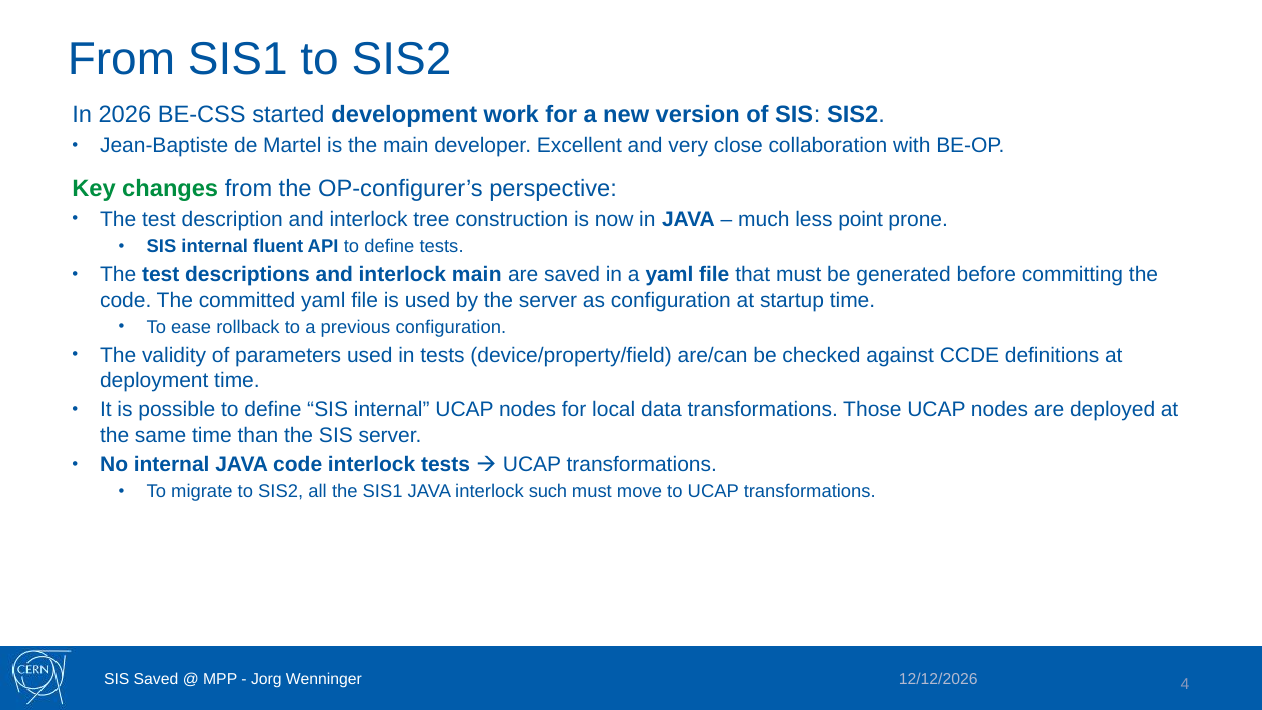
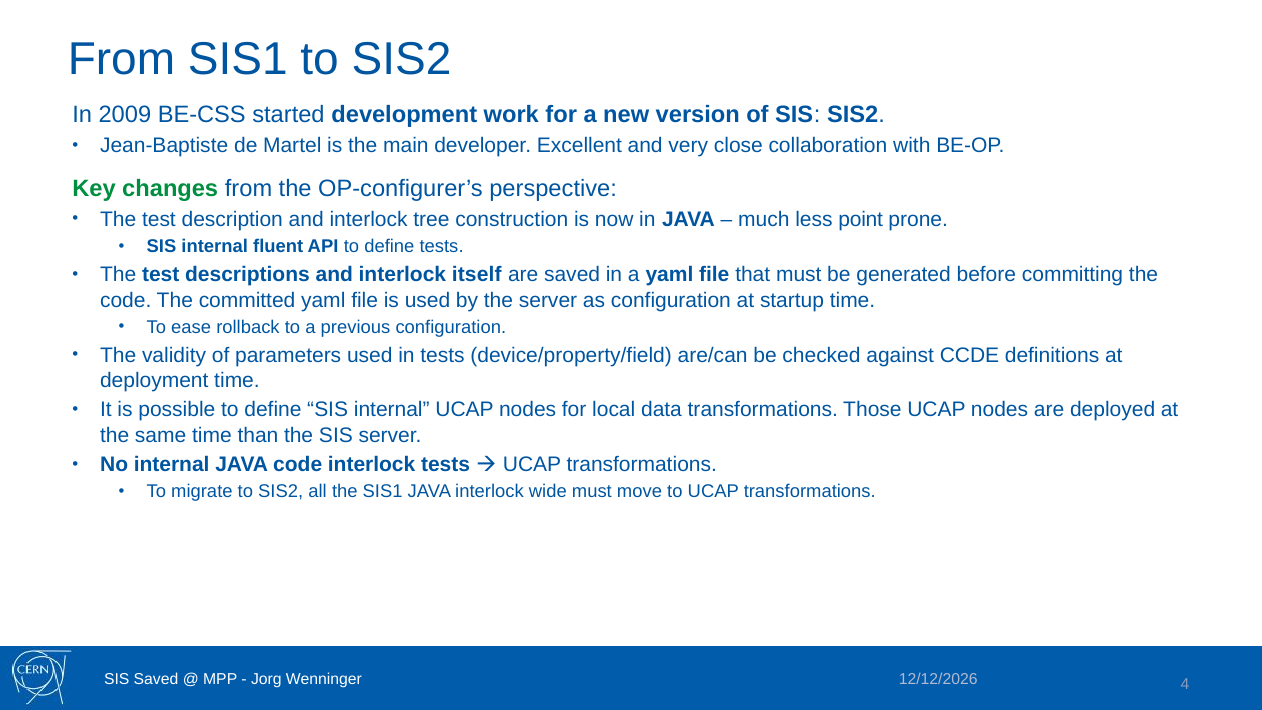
2026: 2026 -> 2009 (125, 115)
interlock main: main -> itself (477, 275)
such: such -> wide (548, 492)
